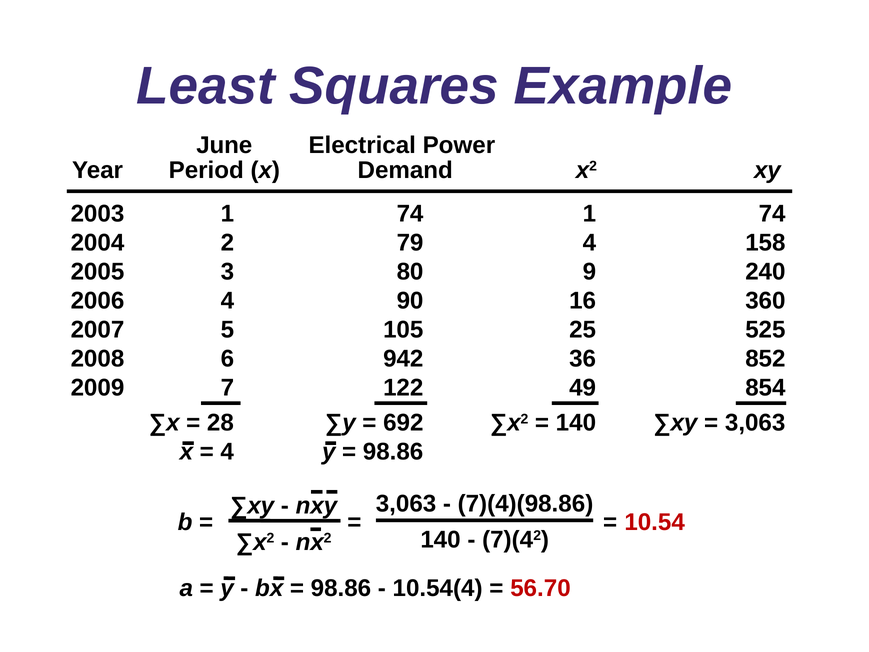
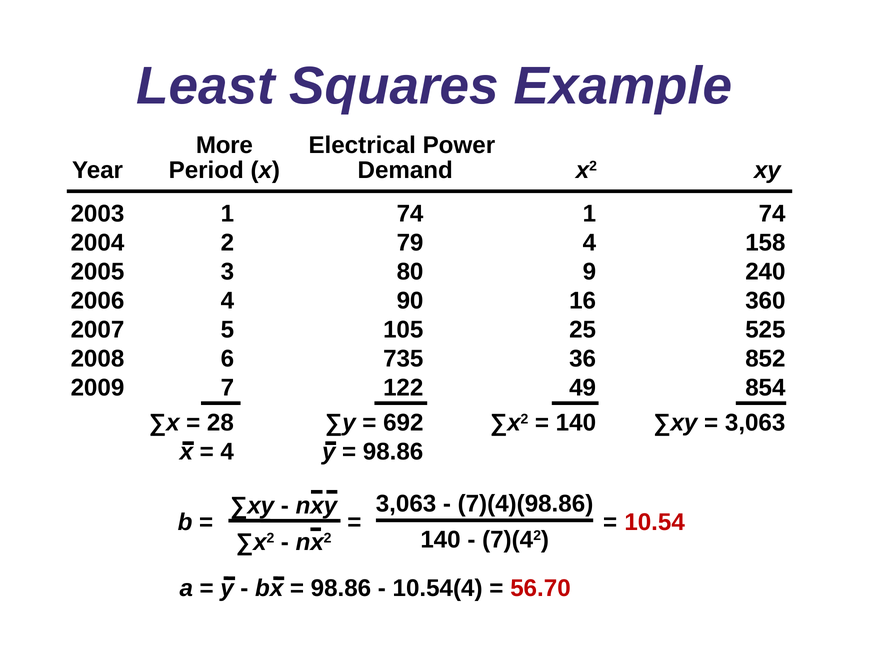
June: June -> More (224, 145)
942: 942 -> 735 (403, 359)
